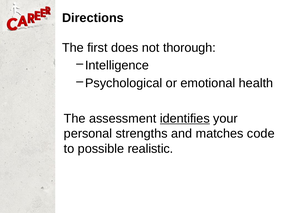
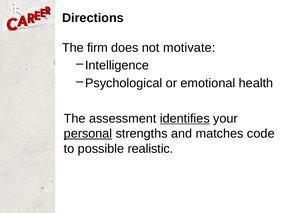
first: first -> firm (97, 48)
thorough: thorough -> motivate (189, 48)
personal underline: none -> present (88, 134)
